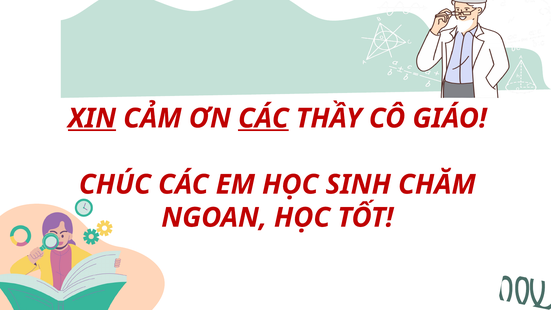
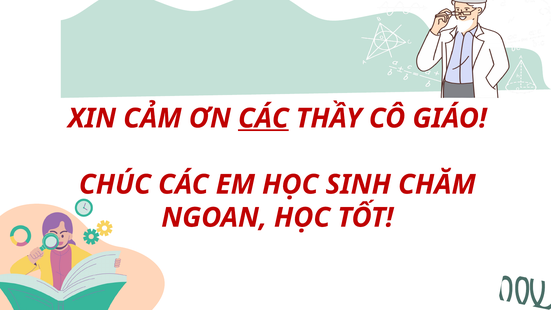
XIN underline: present -> none (92, 118)
